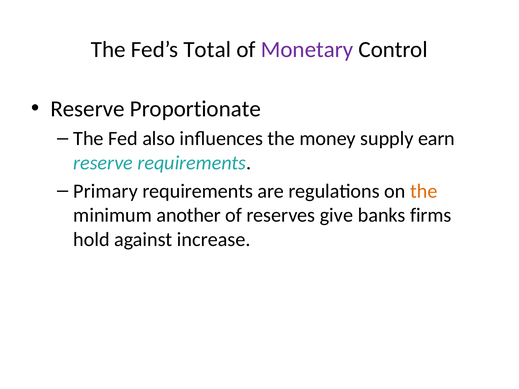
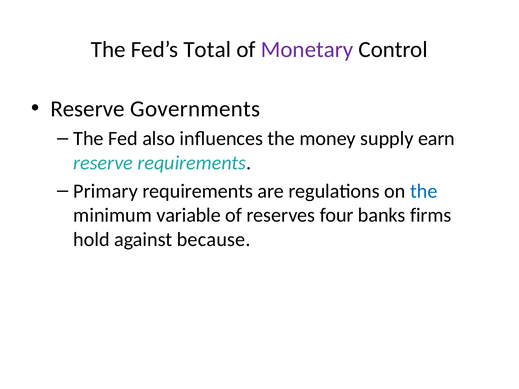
Proportionate: Proportionate -> Governments (195, 109)
the colour: orange -> blue (424, 191)
another: another -> variable (189, 215)
give: give -> four (337, 215)
increase: increase -> because (214, 240)
